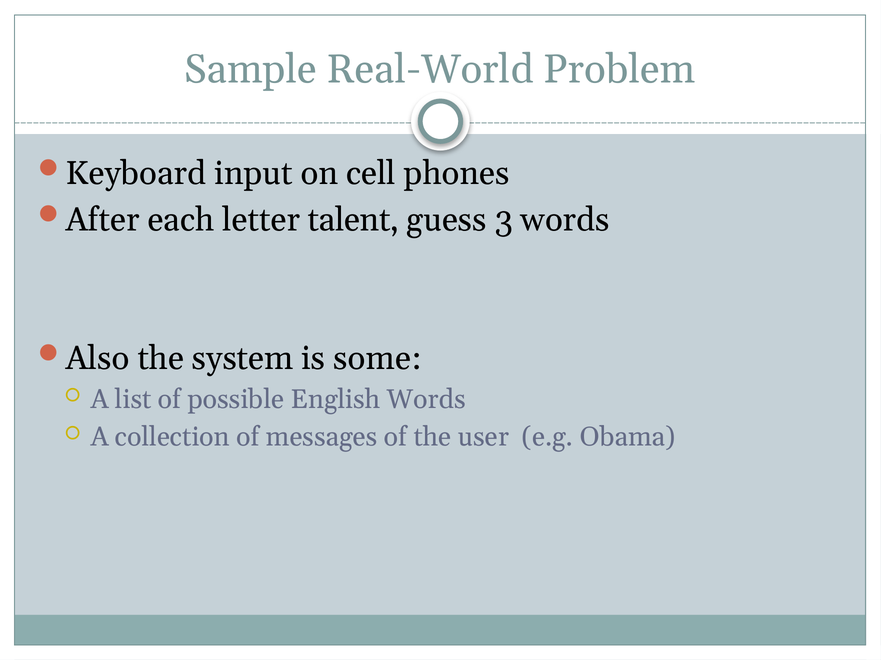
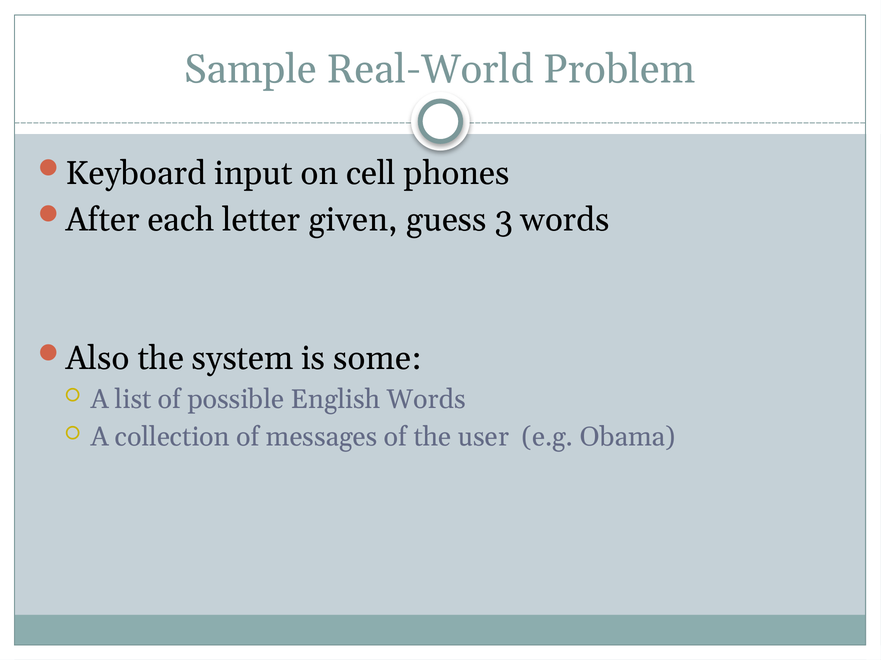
talent: talent -> given (353, 220)
